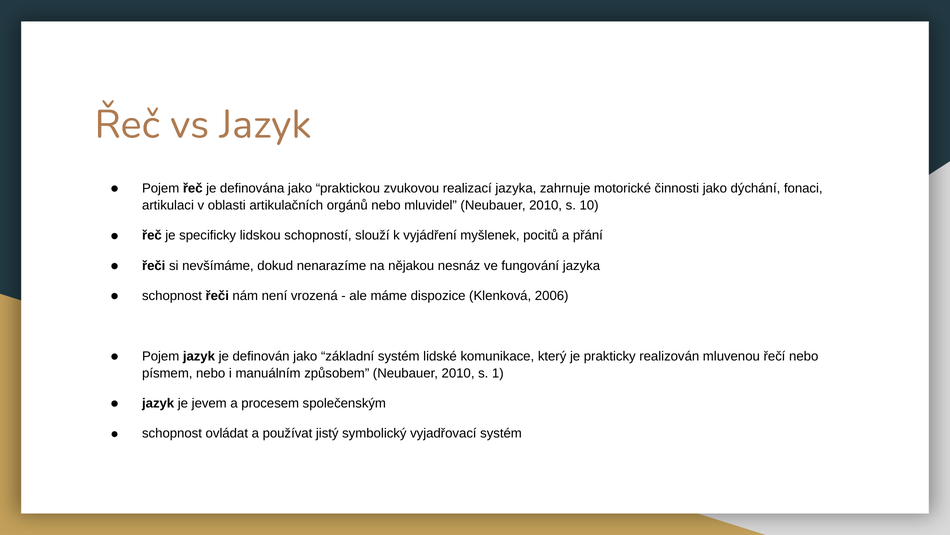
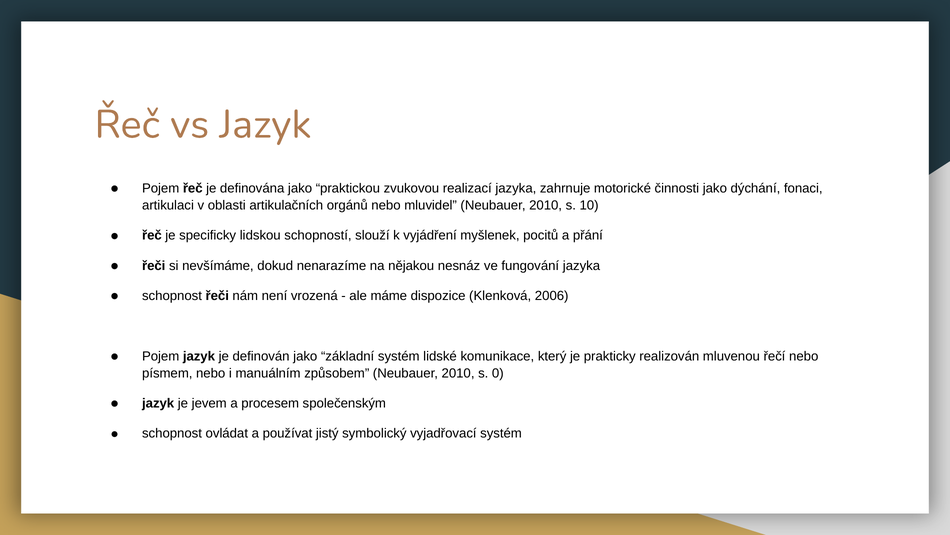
1: 1 -> 0 (498, 373)
